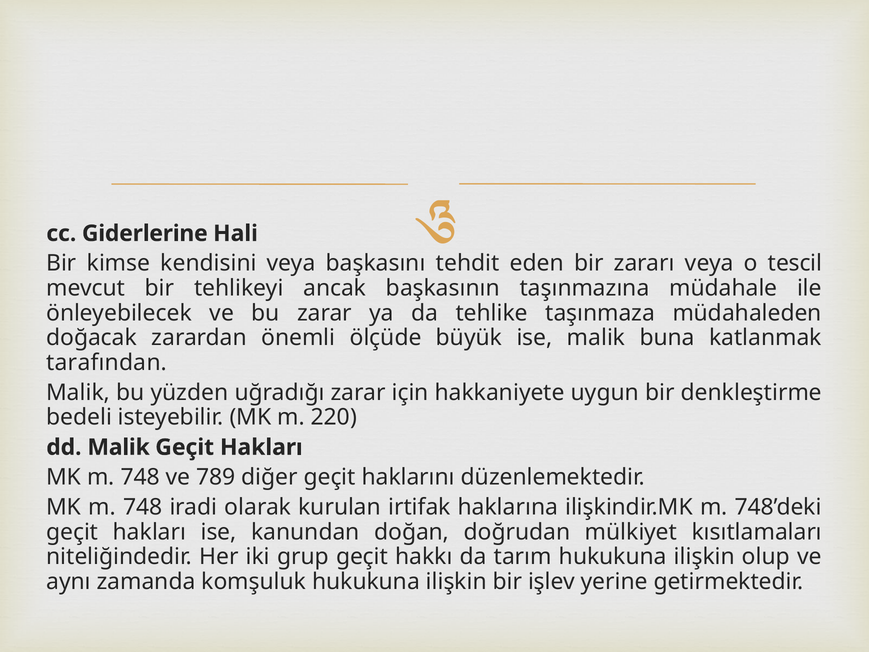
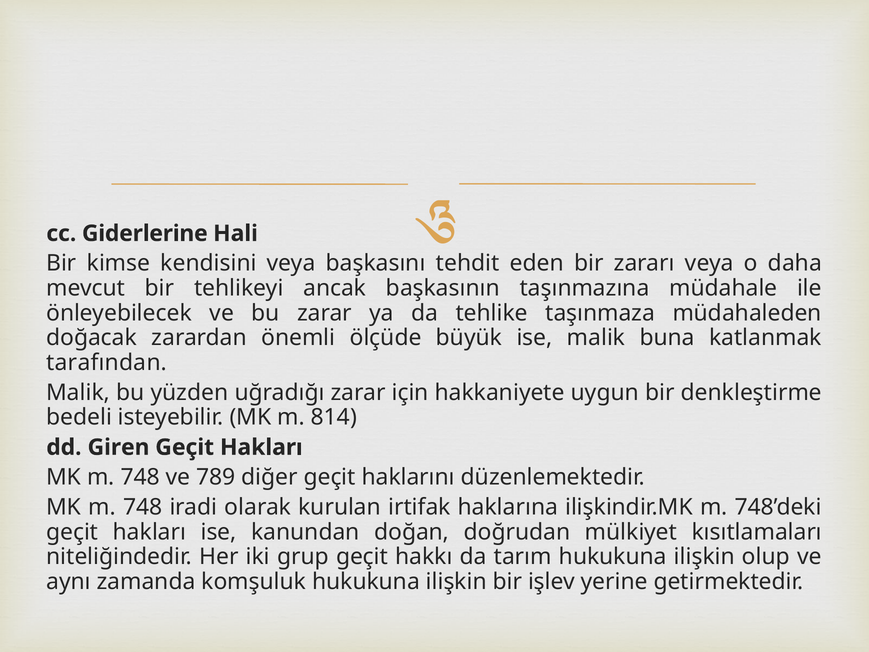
tescil: tescil -> daha (795, 263)
220: 220 -> 814 (334, 417)
dd Malik: Malik -> Giren (119, 447)
